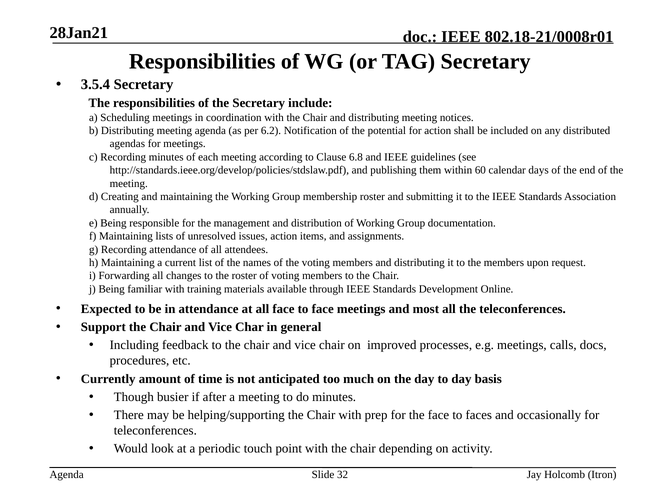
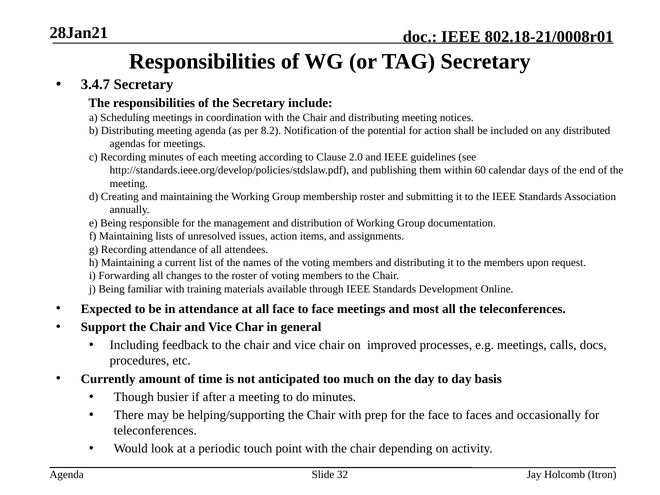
3.5.4: 3.5.4 -> 3.4.7 (95, 85)
6.2: 6.2 -> 8.2 (271, 131)
6.8: 6.8 -> 2.0 (356, 157)
